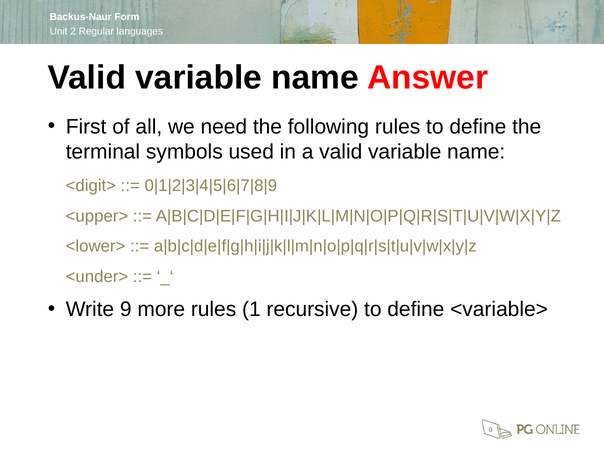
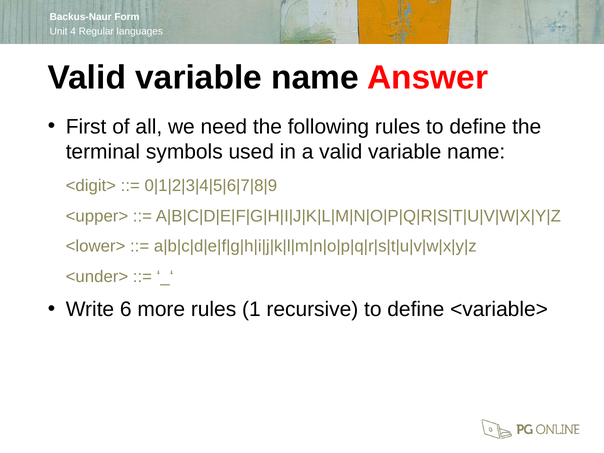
2: 2 -> 4 (73, 32)
9: 9 -> 6 (126, 309)
